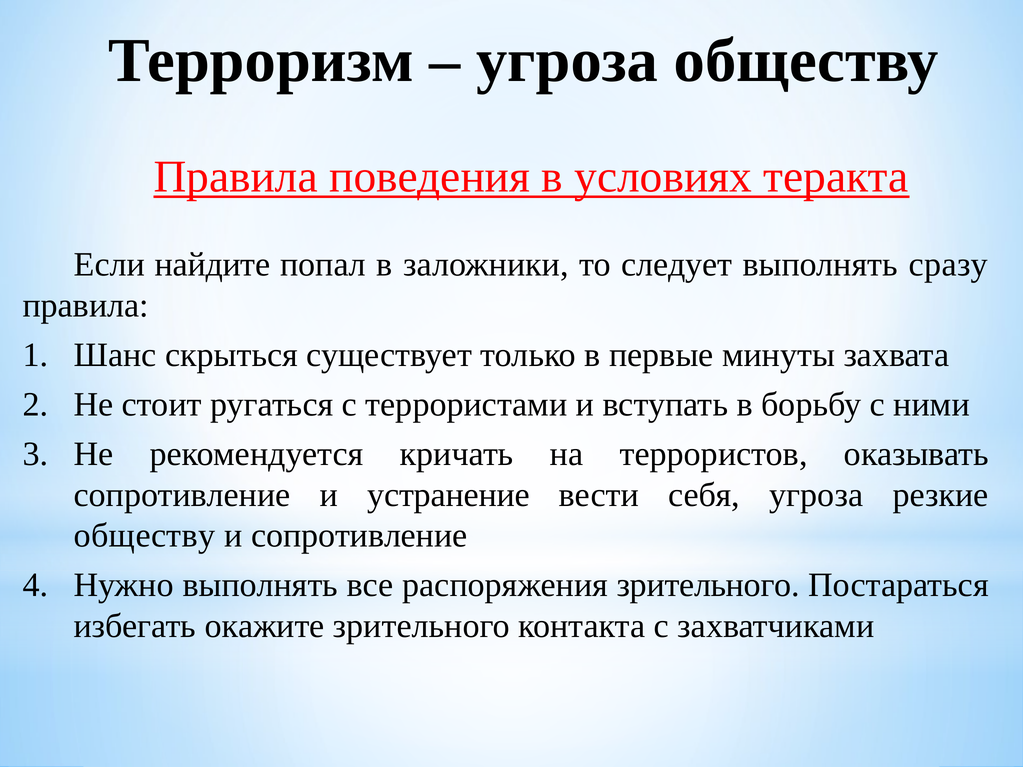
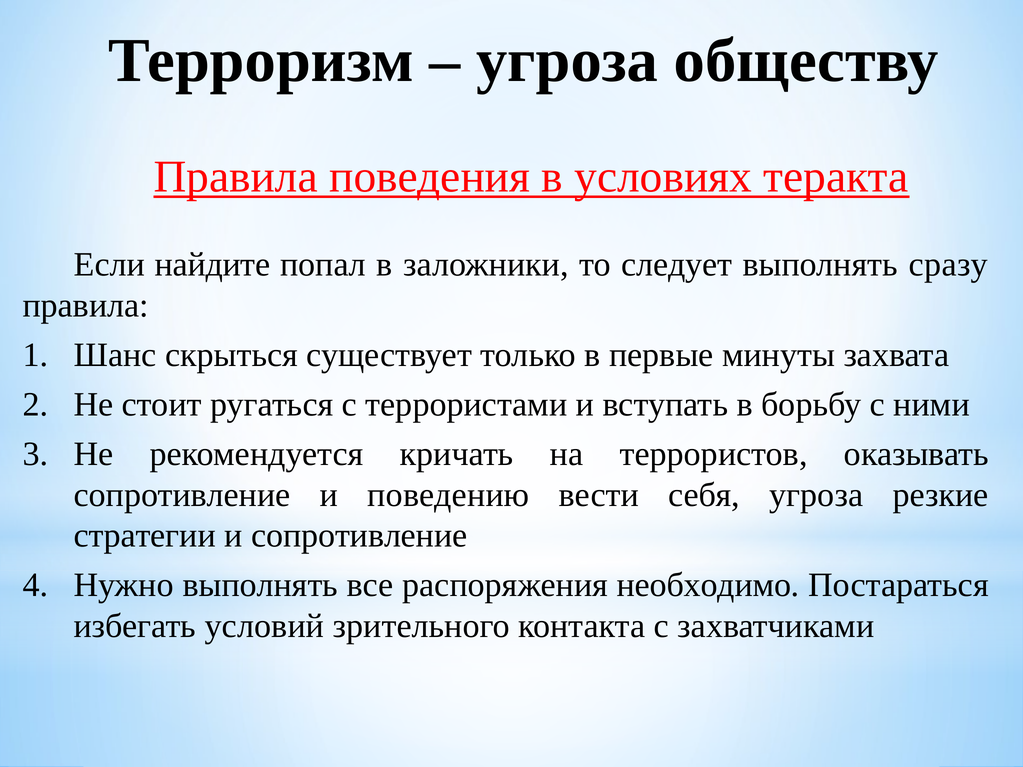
устранение: устранение -> поведению (448, 495)
обществу: обществу -> стратегии (145, 536)
распоряжения зрительного: зрительного -> необходимо (708, 585)
окажите: окажите -> условий (264, 626)
